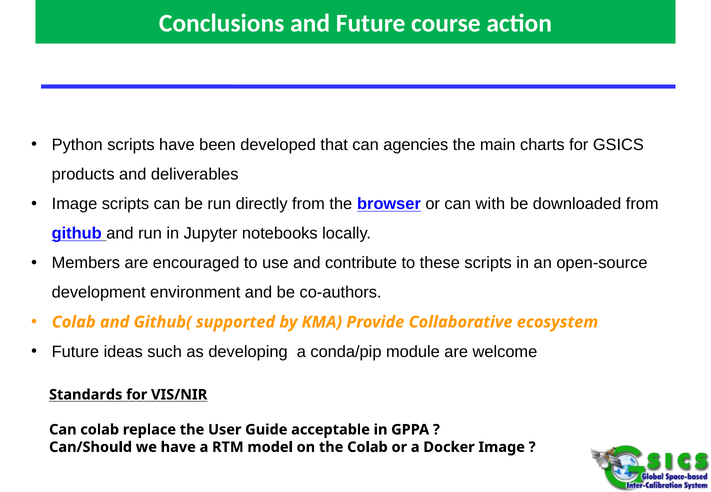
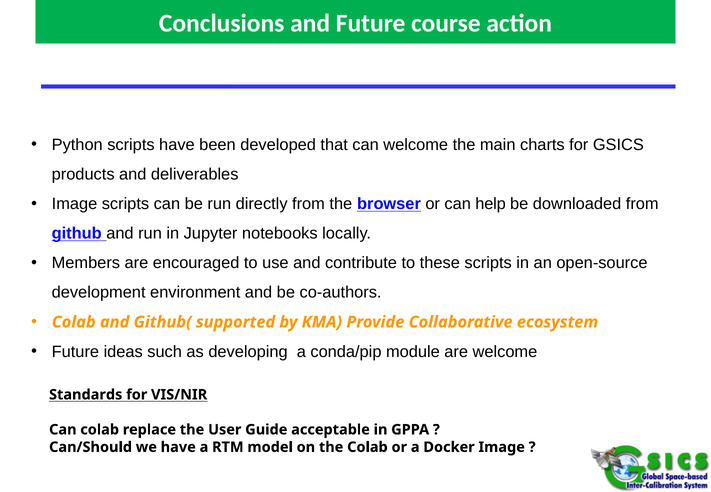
can agencies: agencies -> welcome (416, 145)
with: with -> help (491, 204)
